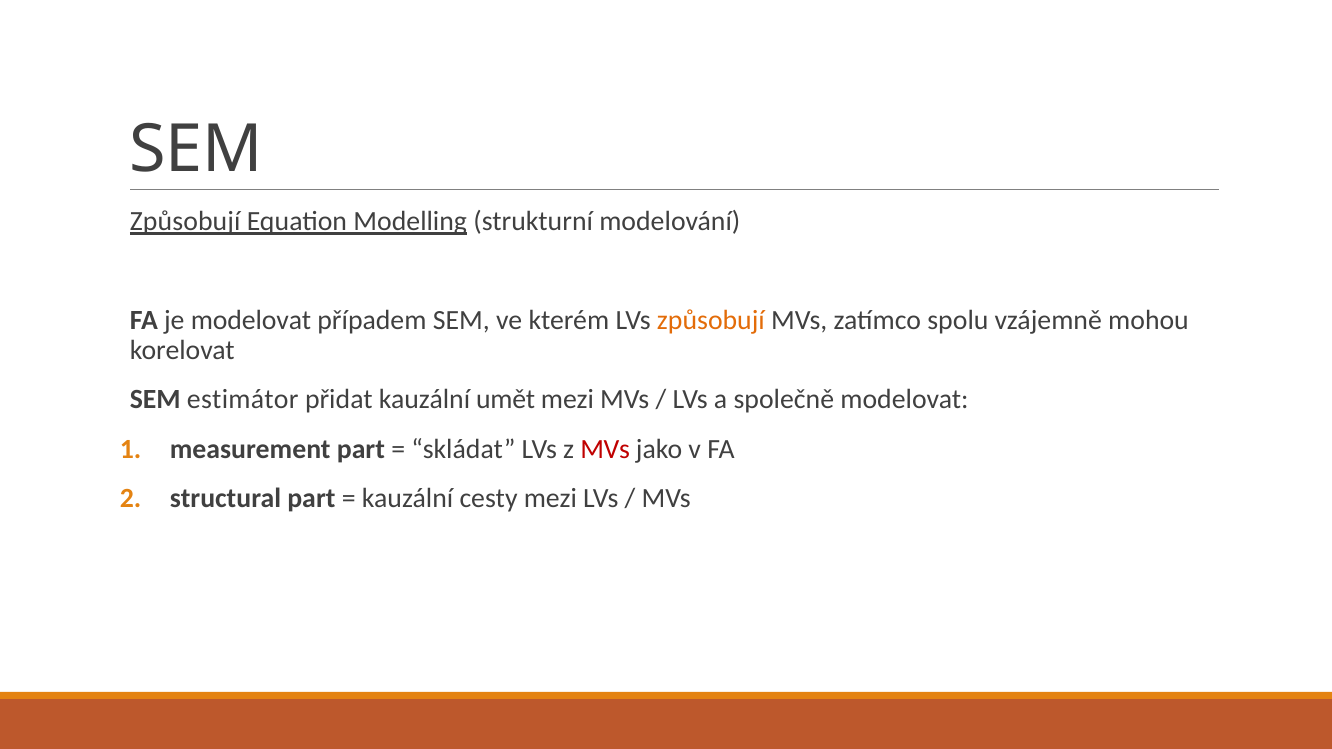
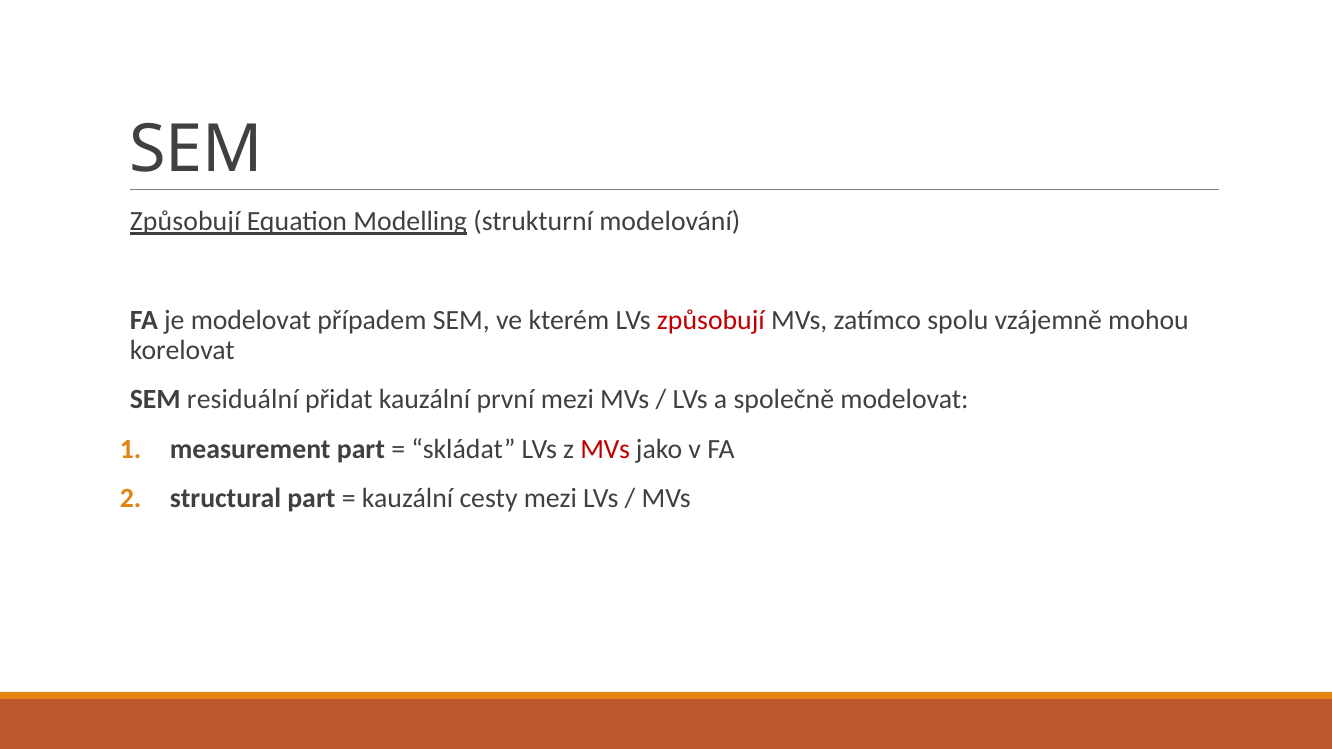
způsobují colour: orange -> red (711, 320)
estimátor: estimátor -> residuální (243, 400)
umět: umět -> první (505, 400)
